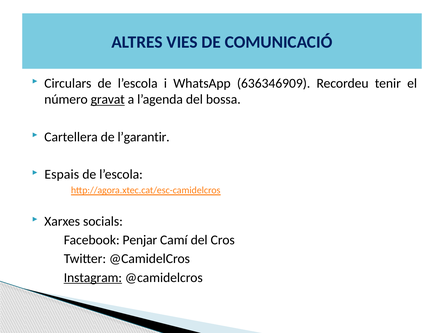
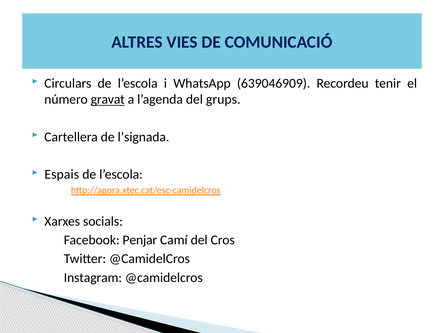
636346909: 636346909 -> 639046909 (274, 83)
bossa: bossa -> grups (223, 99)
l’garantir: l’garantir -> l’signada (144, 137)
Instagram underline: present -> none (93, 278)
